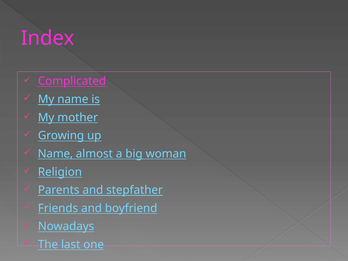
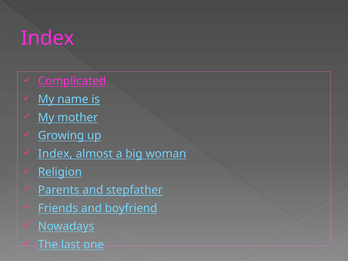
Name: Name -> Index (55, 154)
